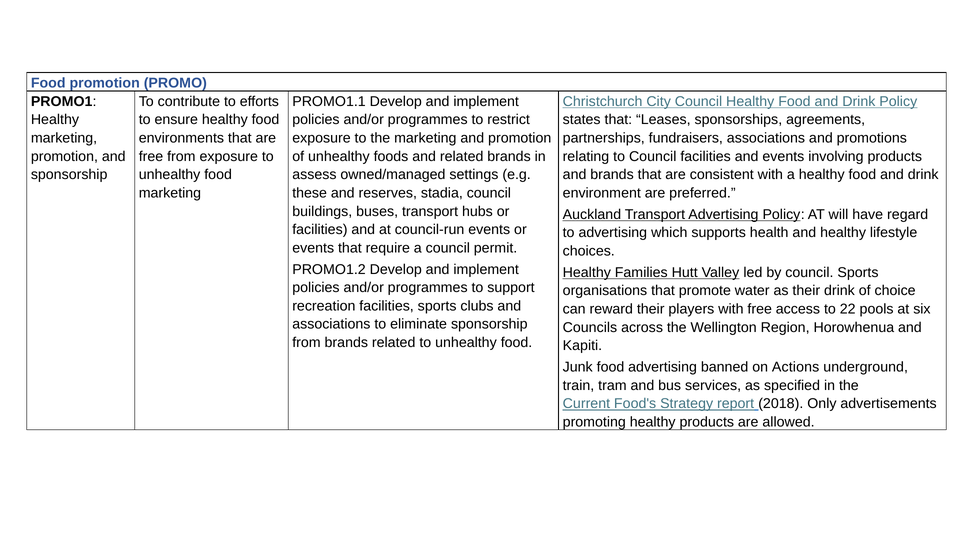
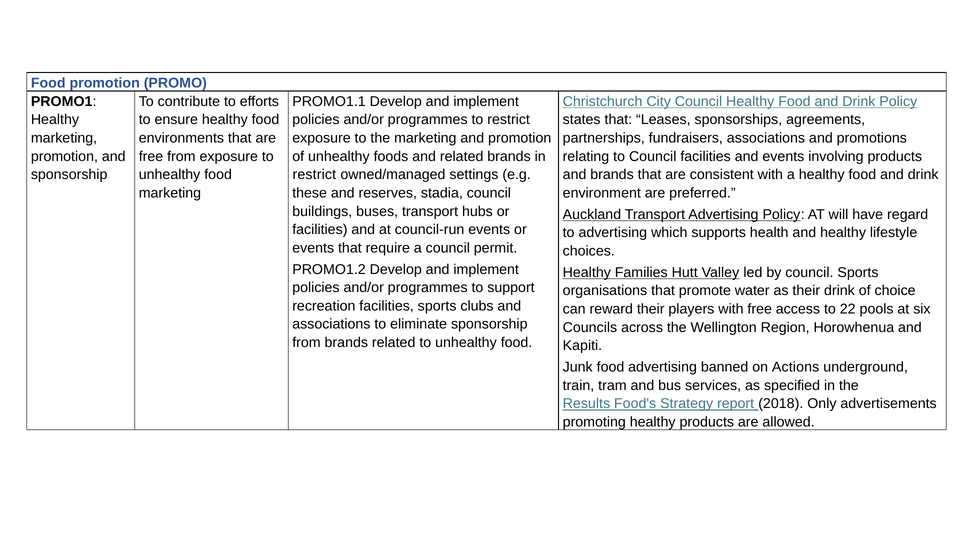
assess: assess -> restrict (314, 175)
Current: Current -> Results (586, 404)
